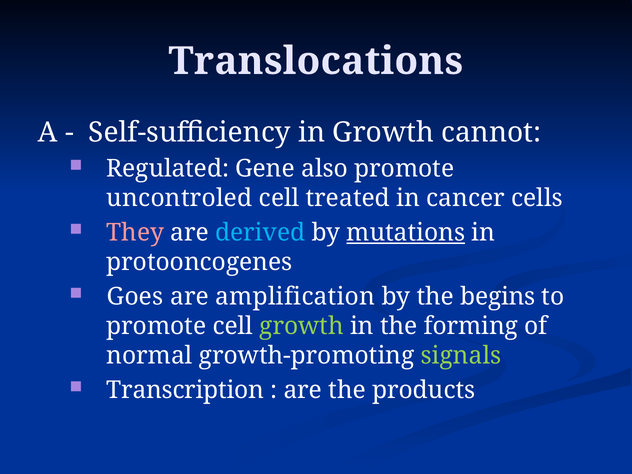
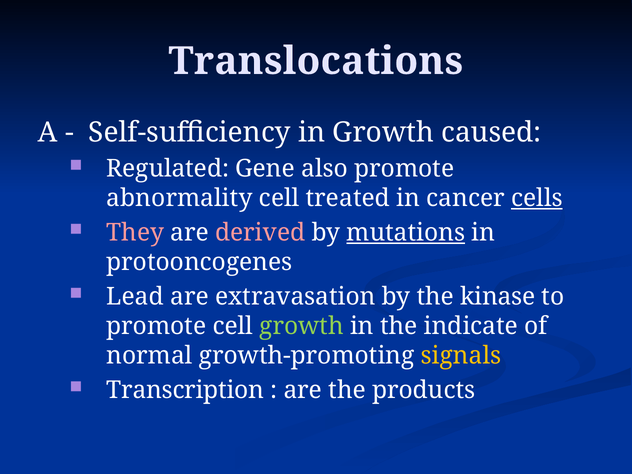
cannot: cannot -> caused (491, 133)
uncontroled: uncontroled -> abnormality (179, 198)
cells underline: none -> present (537, 198)
derived colour: light blue -> pink (260, 233)
Goes: Goes -> Lead (135, 297)
amplification: amplification -> extravasation (295, 297)
begins: begins -> kinase (498, 297)
forming: forming -> indicate (471, 326)
signals colour: light green -> yellow (461, 356)
